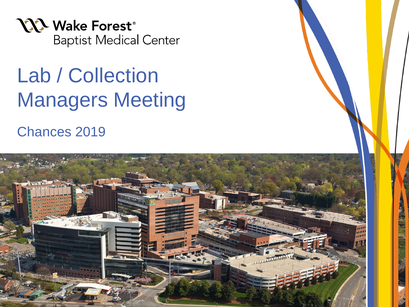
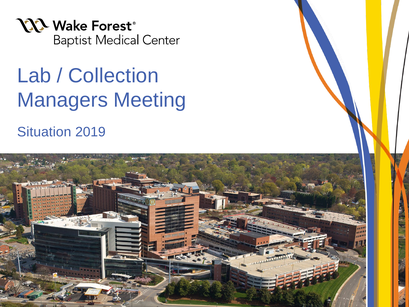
Chances: Chances -> Situation (44, 132)
